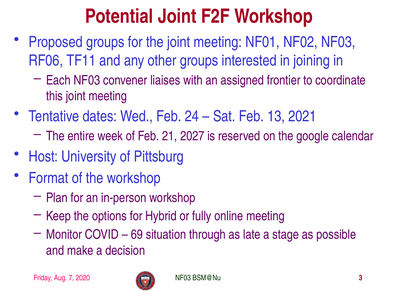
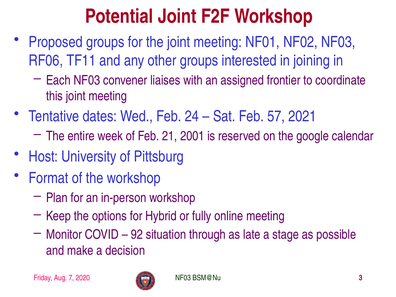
13: 13 -> 57 (276, 116)
2027: 2027 -> 2001 (192, 136)
69: 69 -> 92 (137, 235)
